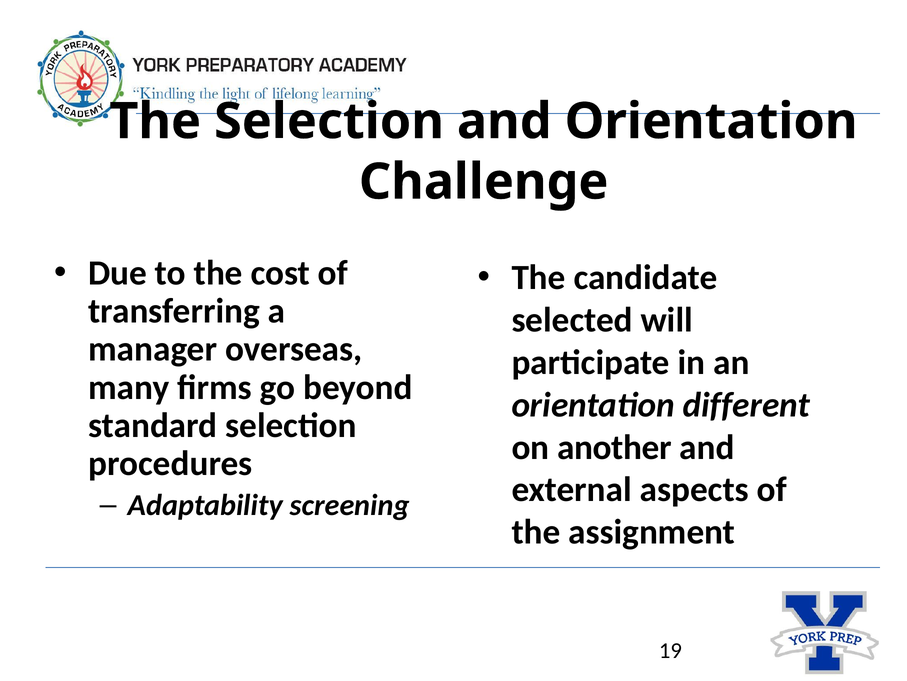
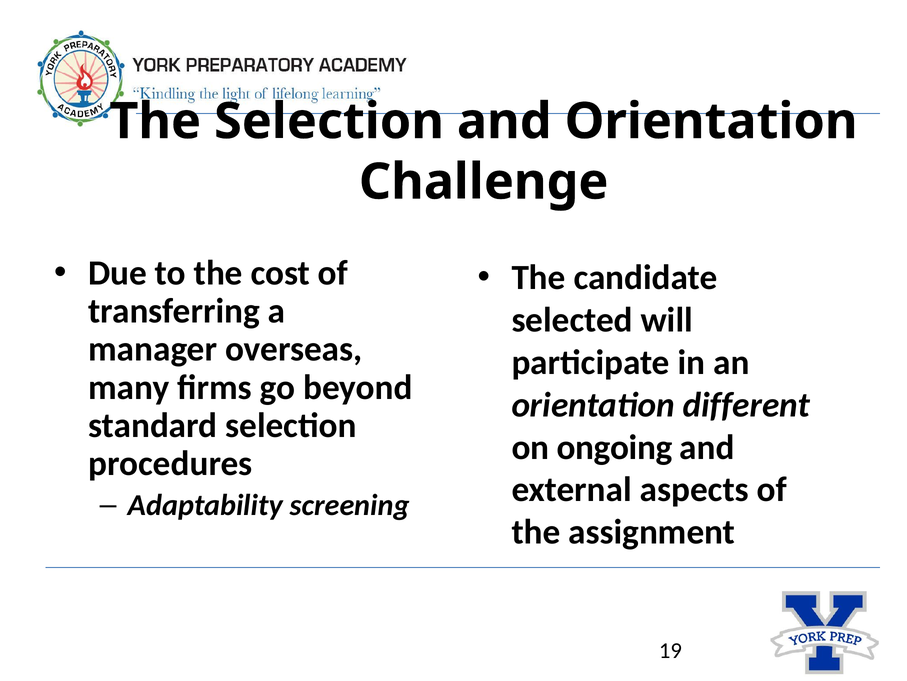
another: another -> ongoing (615, 447)
